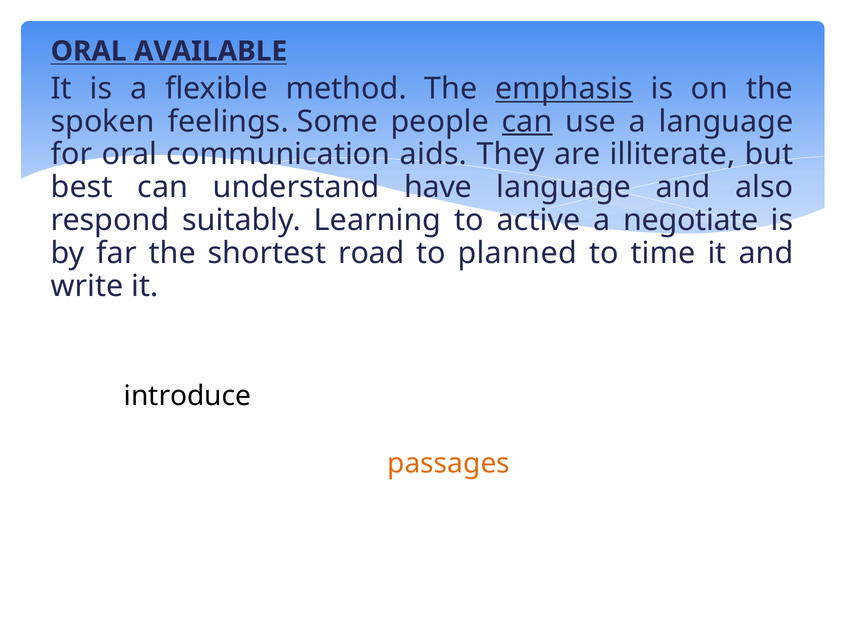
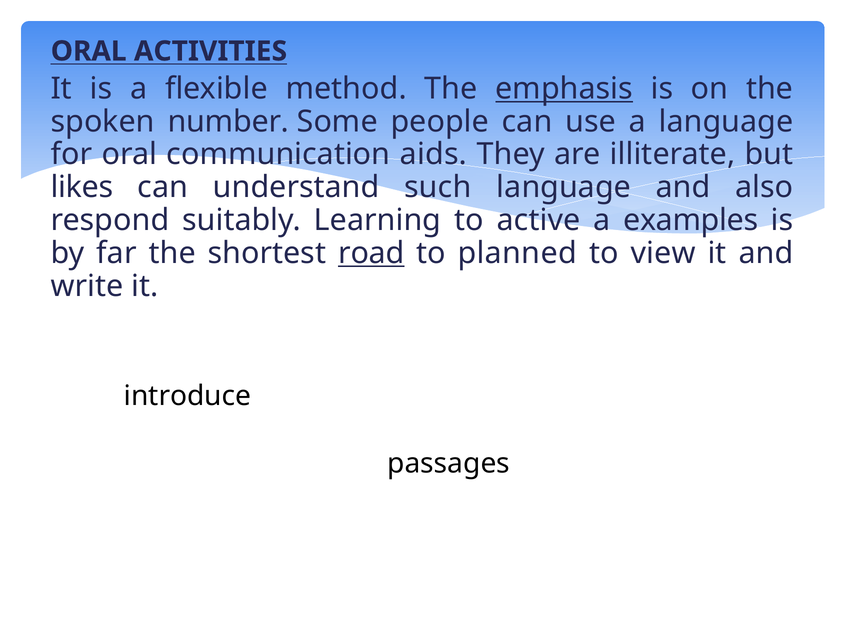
AVAILABLE: AVAILABLE -> ACTIVITIES (211, 51)
feelings: feelings -> number (228, 122)
can underline: present -> none (527, 122)
best: best -> likes (82, 188)
have: have -> such (438, 188)
negotiate: negotiate -> examples (691, 220)
road underline: none -> present (371, 253)
time: time -> view (663, 253)
passages colour: orange -> black (449, 464)
